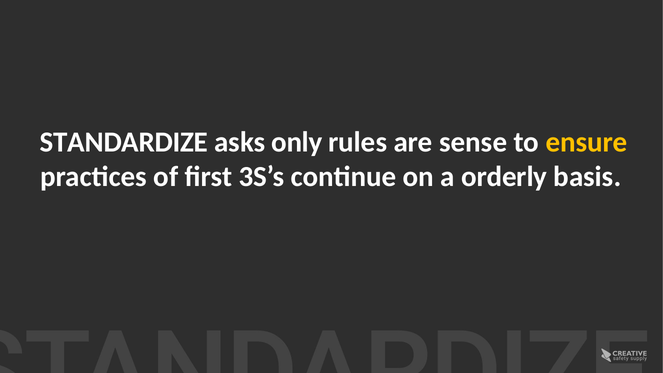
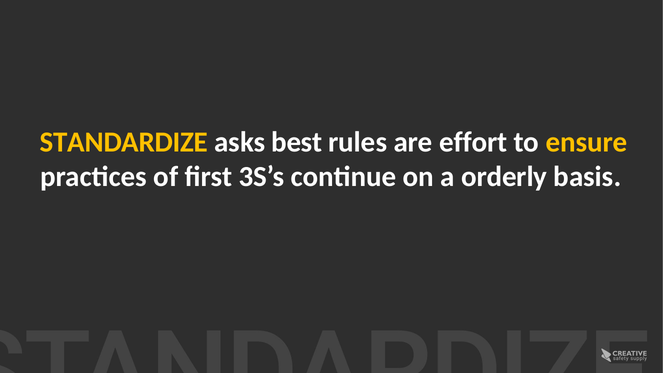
STANDARDIZE colour: white -> yellow (124, 142)
only: only -> best (297, 142)
sense: sense -> effort (473, 142)
